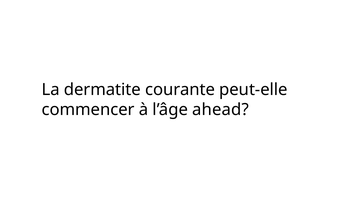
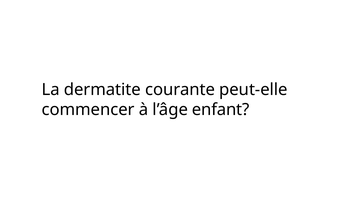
ahead: ahead -> enfant (221, 110)
